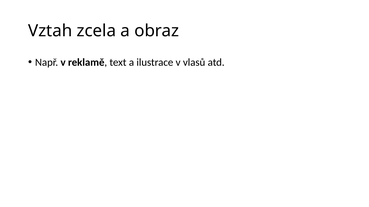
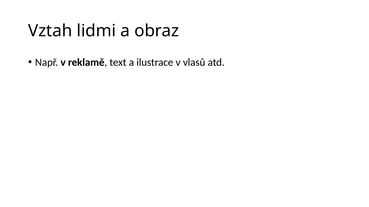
zcela: zcela -> lidmi (96, 31)
